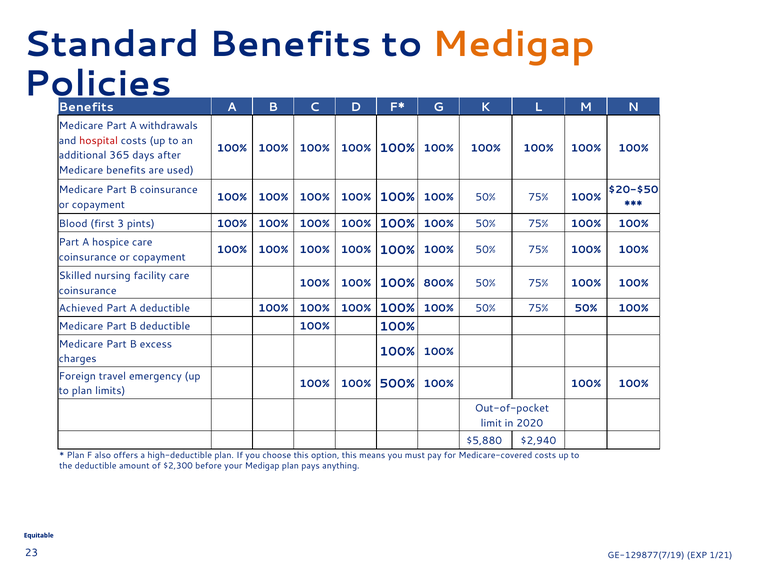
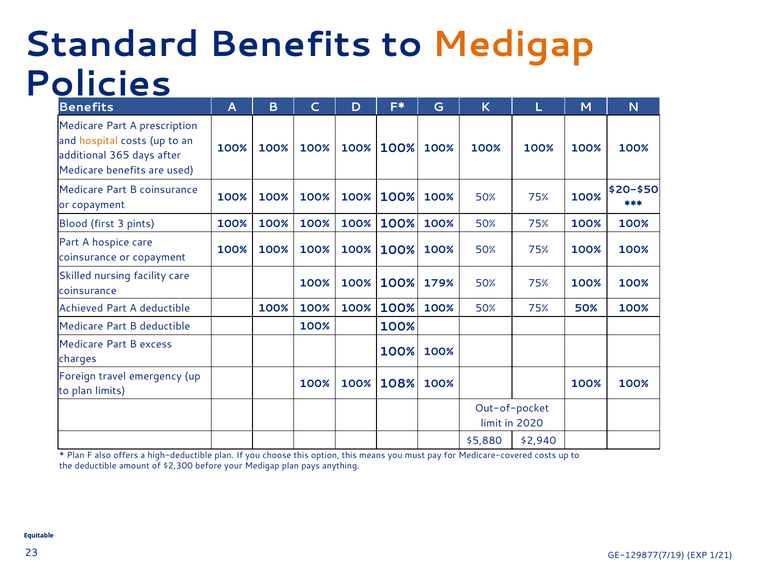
withdrawals: withdrawals -> prescription (169, 126)
hospital colour: red -> orange (99, 141)
800%: 800% -> 179% (439, 283)
500%: 500% -> 108% (397, 384)
